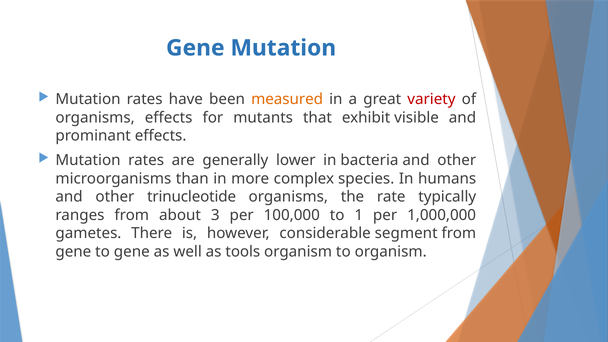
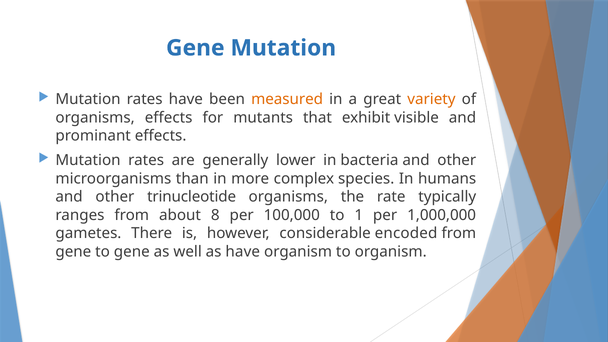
variety colour: red -> orange (431, 99)
3: 3 -> 8 (215, 215)
segment: segment -> encoded (406, 233)
as tools: tools -> have (243, 252)
